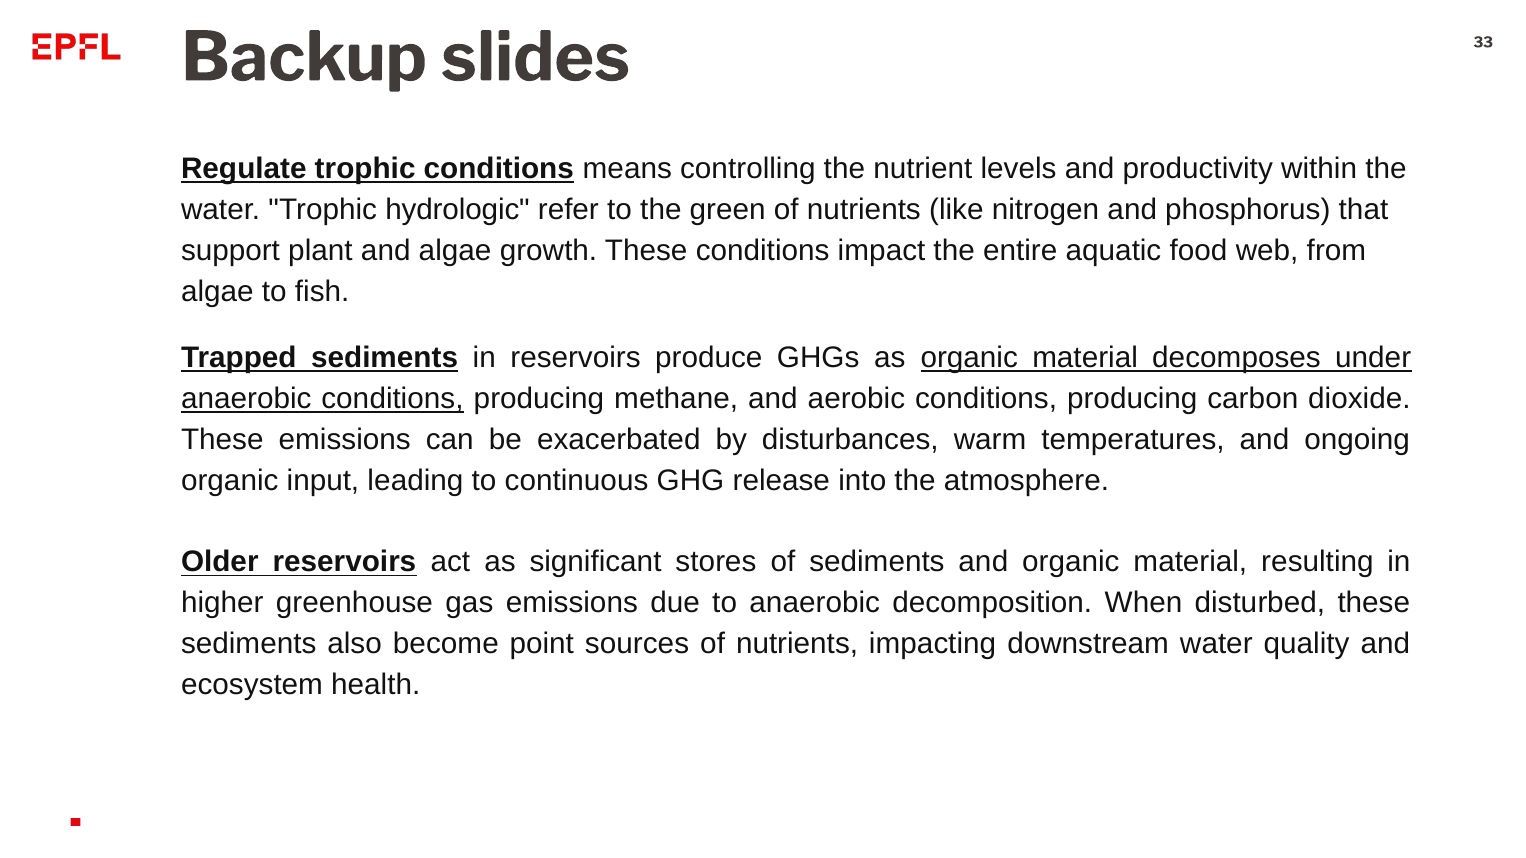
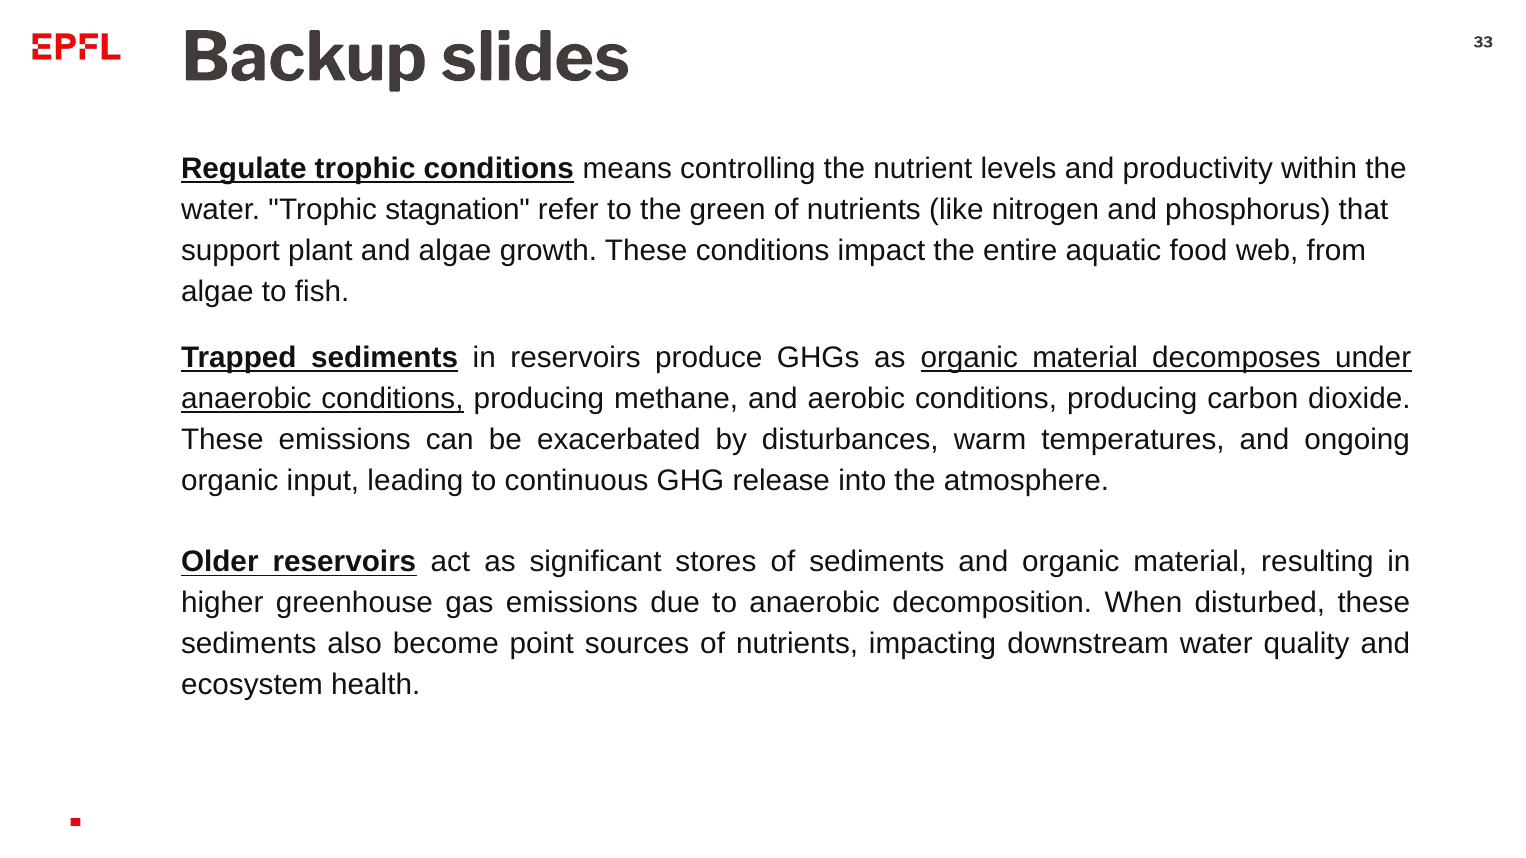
hydrologic: hydrologic -> stagnation (458, 210)
